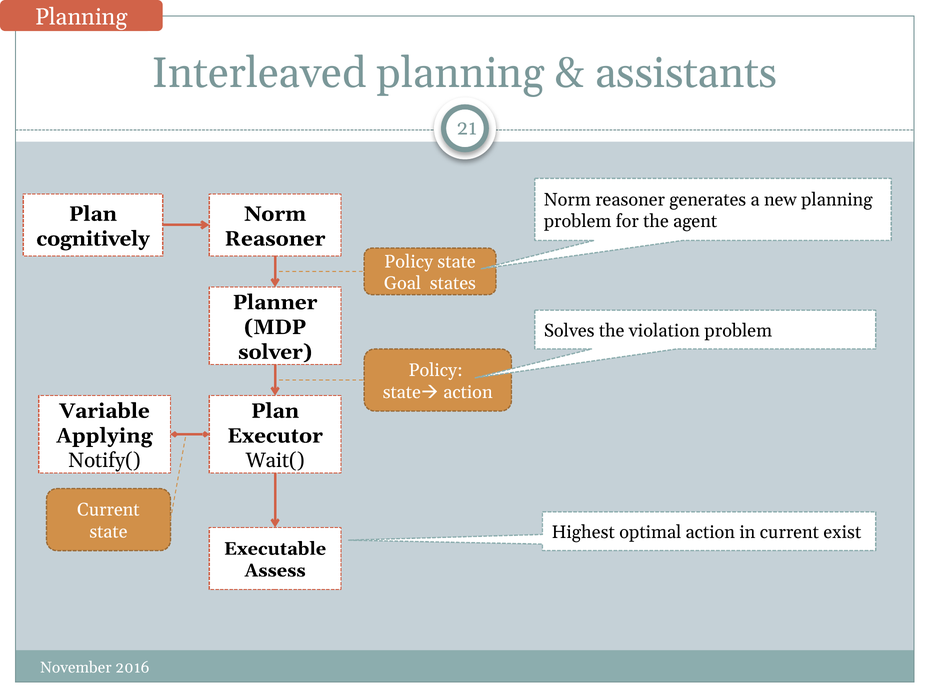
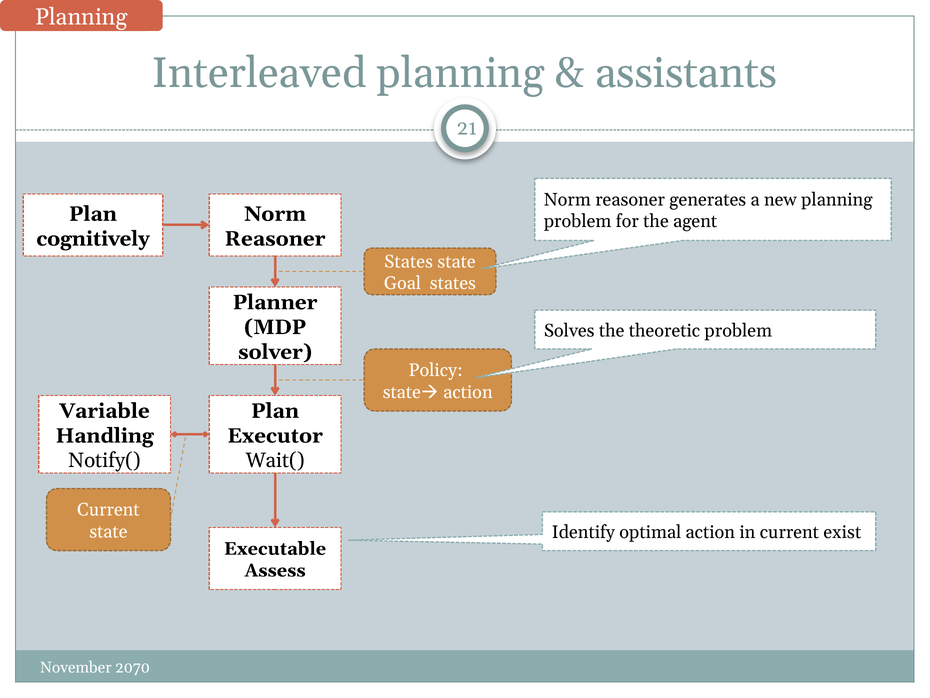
Policy: Policy -> States (409, 262)
violation: violation -> theoretic (664, 331)
Applying: Applying -> Handling (105, 435)
Highest: Highest -> Identify (583, 532)
2016: 2016 -> 2070 (133, 667)
